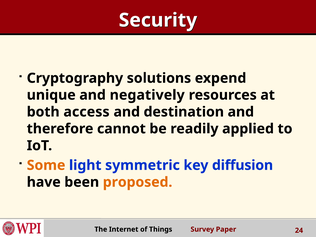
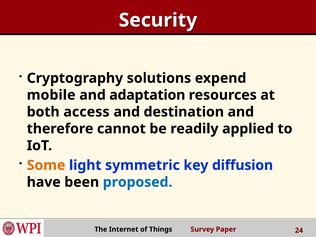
unique: unique -> mobile (51, 95)
negatively: negatively -> adaptation (147, 95)
proposed colour: orange -> blue (138, 182)
